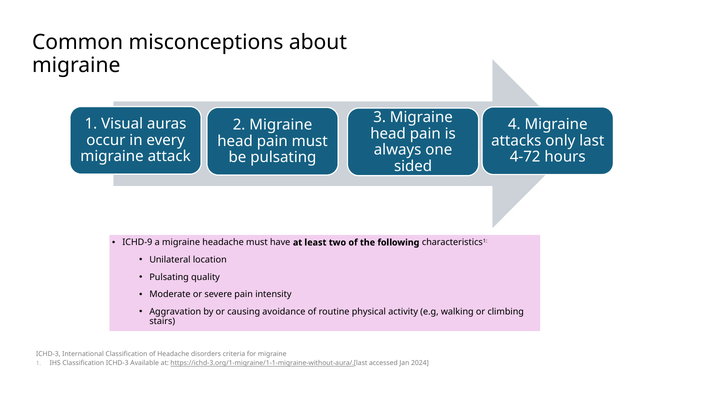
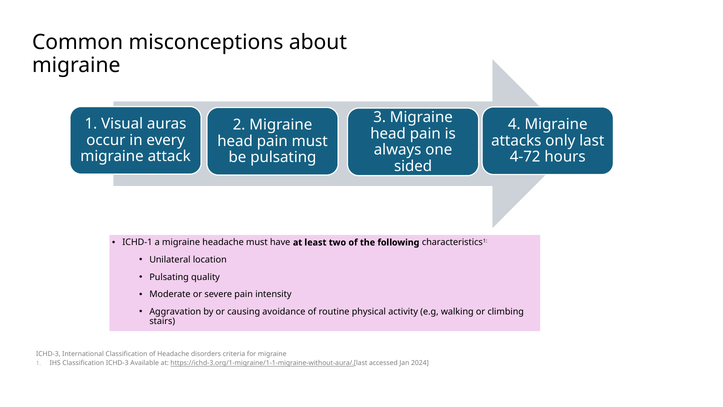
ICHD-9: ICHD-9 -> ICHD-1 (137, 242)
